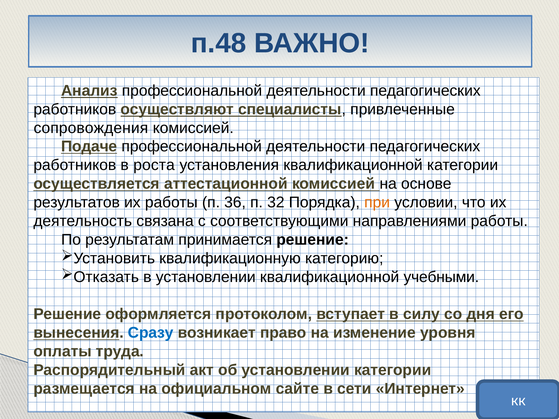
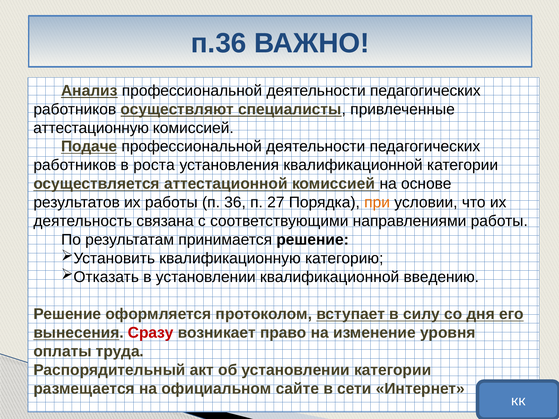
п.48: п.48 -> п.36 (219, 43)
сопровождения: сопровождения -> аттестационную (91, 128)
32: 32 -> 27 (276, 203)
учебными: учебными -> введению (441, 277)
Сразу colour: blue -> red (151, 333)
